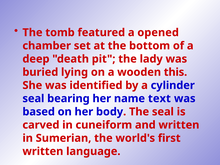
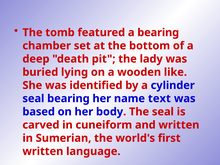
a opened: opened -> bearing (158, 33)
this: this -> like (175, 72)
